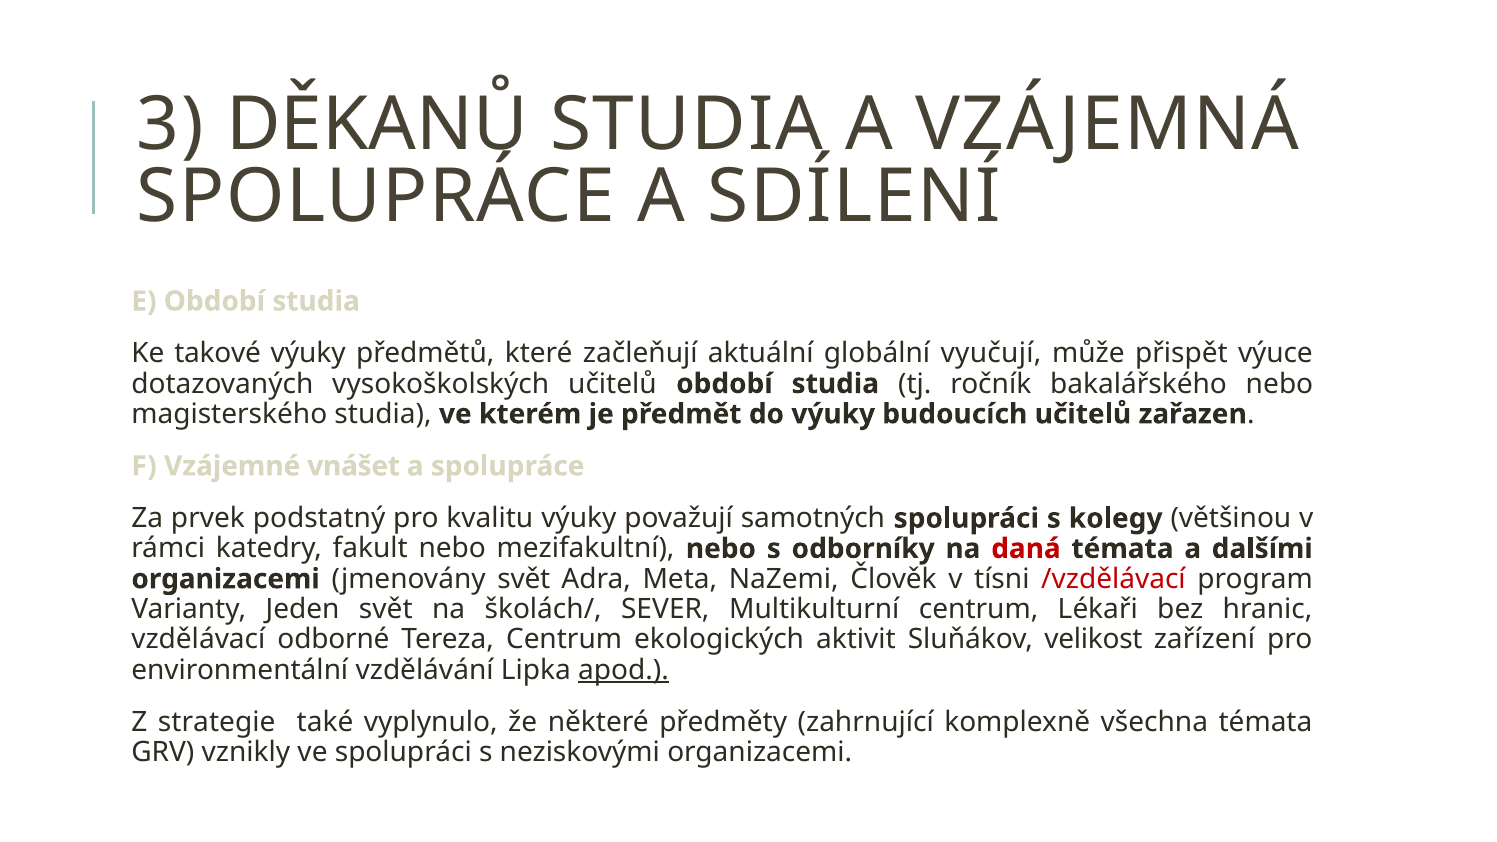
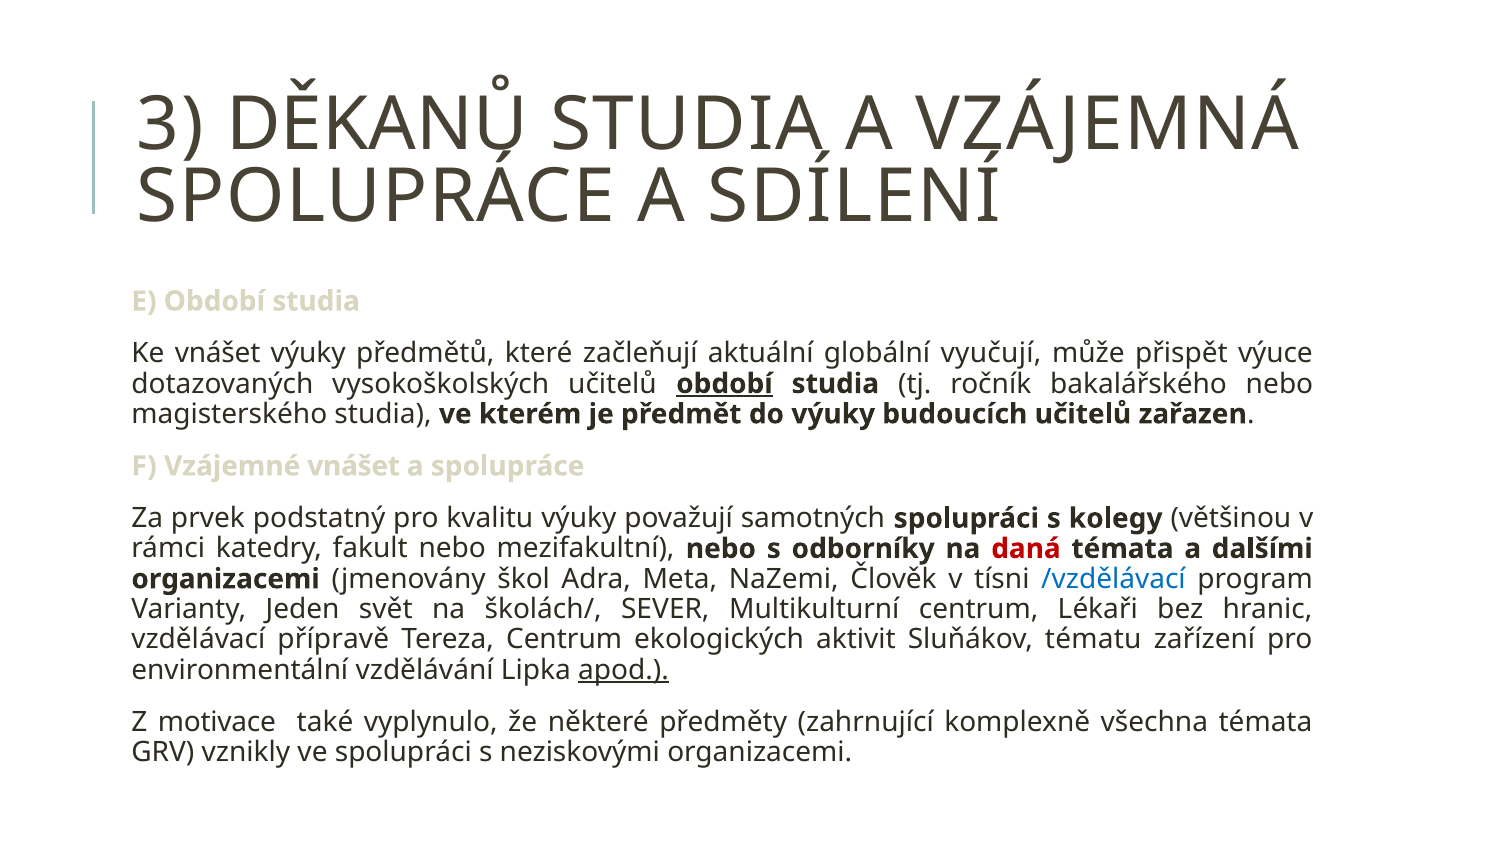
Ke takové: takové -> vnášet (218, 353)
období underline: none -> present (724, 384)
jmenovány svět: svět -> škol (524, 579)
/vzdělávací colour: red -> blue (1113, 579)
odborné: odborné -> přípravě (333, 640)
velikost: velikost -> tématu (1093, 640)
strategie: strategie -> motivace (217, 722)
